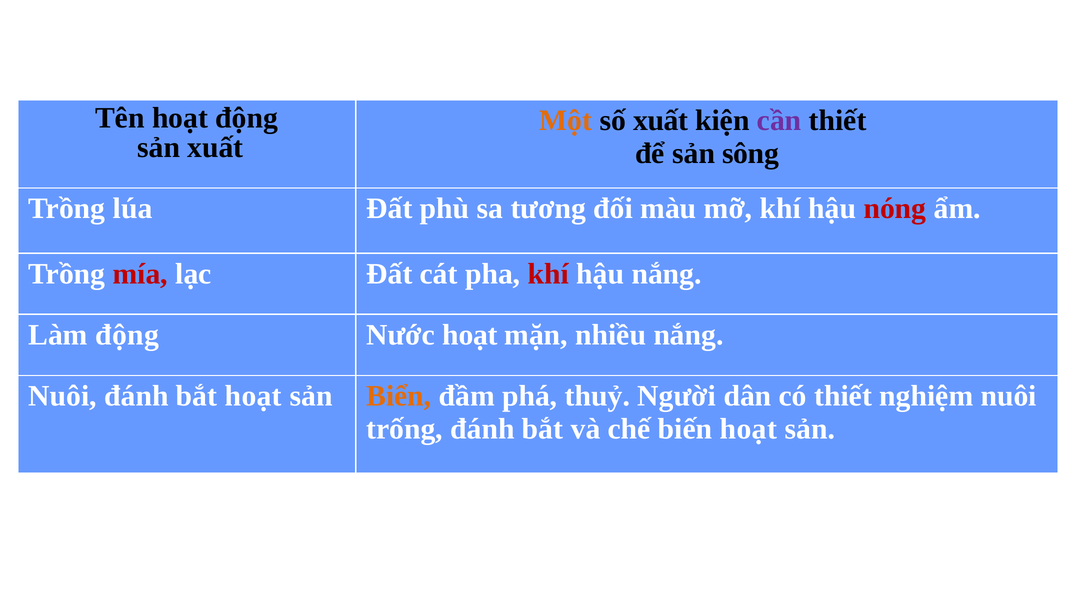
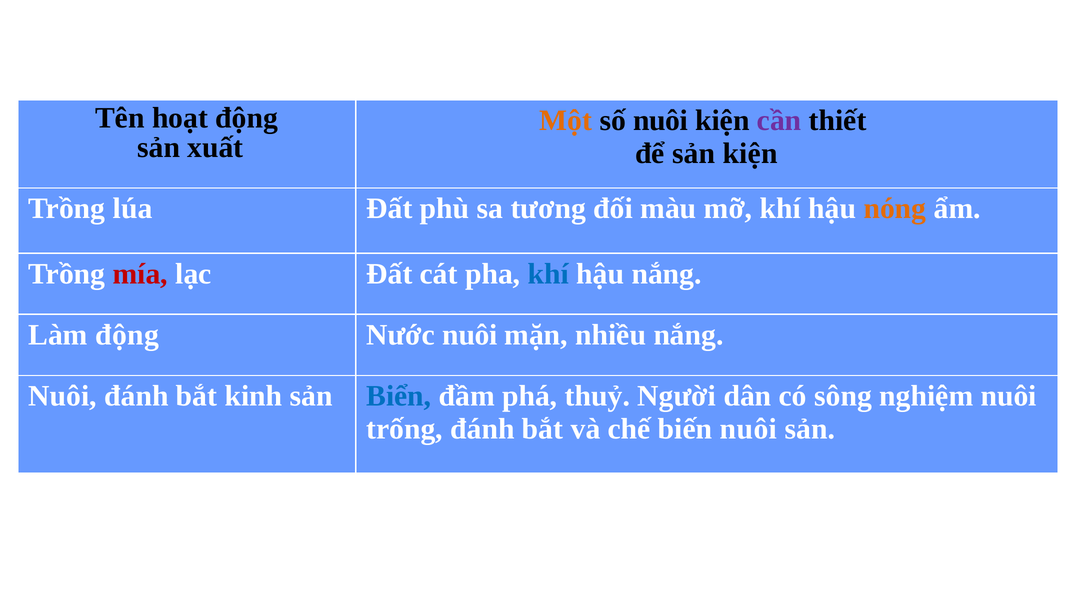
số xuất: xuất -> nuôi (661, 121)
sản sông: sông -> kiện (750, 154)
nóng colour: red -> orange (895, 209)
khí colour: red -> blue (548, 274)
Nước hoạt: hoạt -> nuôi (470, 335)
bắt hoạt: hoạt -> kinh (253, 396)
Biển colour: orange -> blue (399, 396)
có thiết: thiết -> sông (843, 396)
biến hoạt: hoạt -> nuôi (748, 429)
